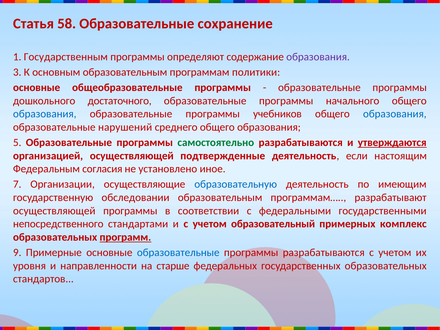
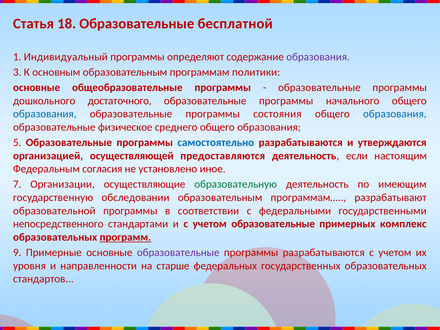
58: 58 -> 18 (67, 24)
сохранение: сохранение -> бесплатной (235, 24)
Государственным: Государственным -> Индивидуальный (66, 57)
учебников: учебников -> состояния (277, 114)
нарушений: нарушений -> физическое (125, 127)
самостоятельно colour: green -> blue (216, 143)
утверждаются underline: present -> none (392, 143)
подтвержденные: подтвержденные -> предоставляются (223, 156)
образовательную colour: blue -> green (236, 184)
осуществляющей: осуществляющей -> образовательной (54, 211)
учетом образовательный: образовательный -> образовательные (273, 224)
образовательные colour: blue -> purple (178, 253)
